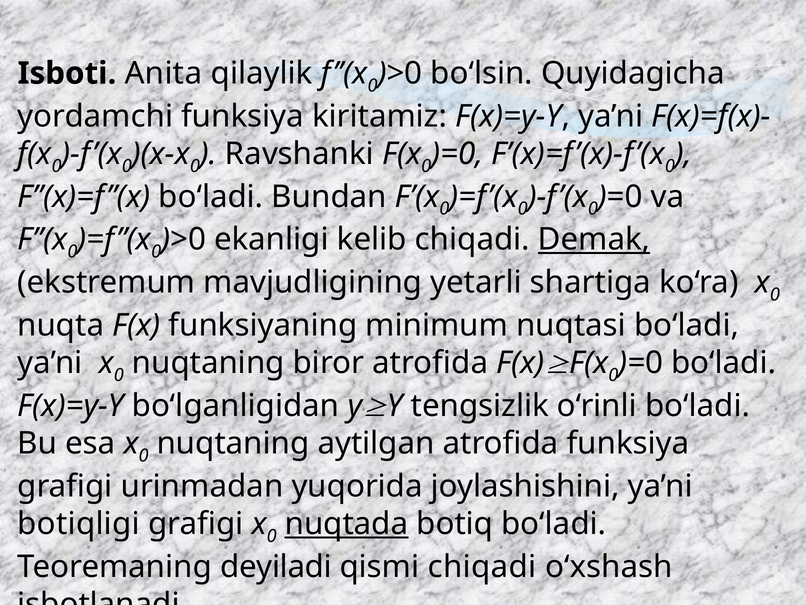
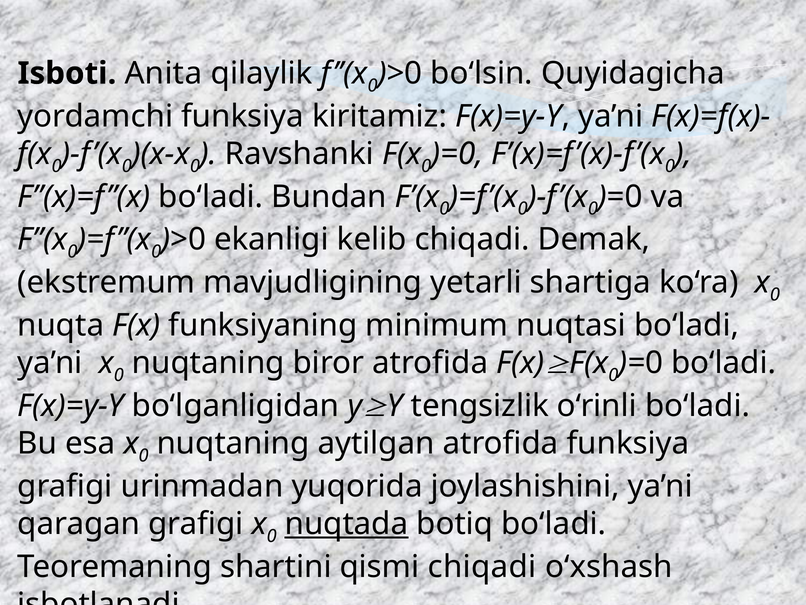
Demak underline: present -> none (594, 239)
botiqligi: botiqligi -> qaragan (79, 523)
deyiladi: deyiladi -> shartini (276, 566)
